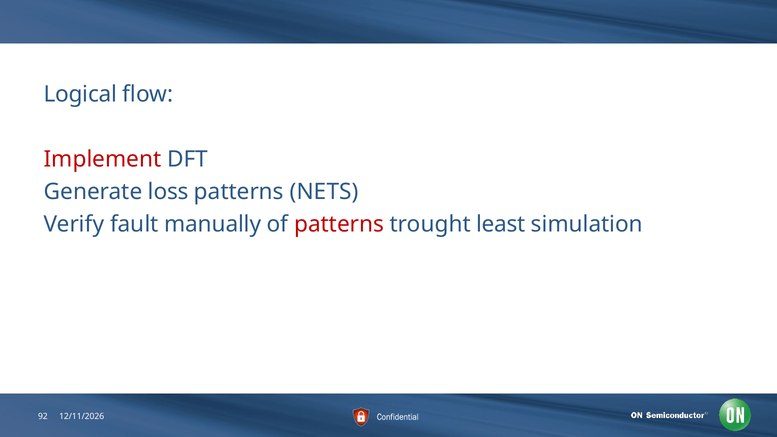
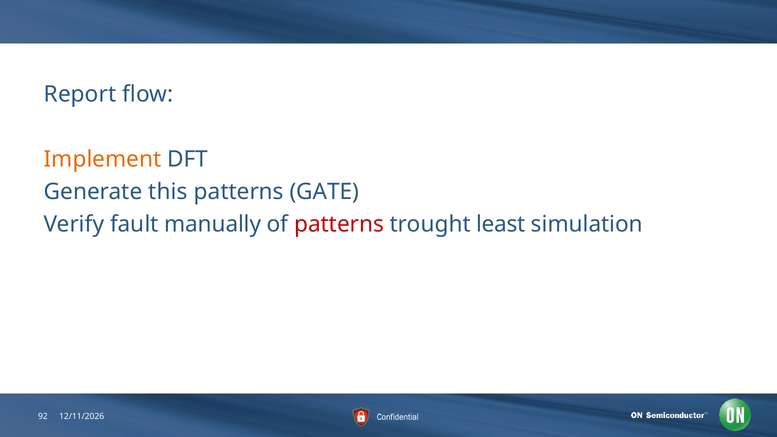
Logical: Logical -> Report (80, 94)
Implement colour: red -> orange (103, 159)
loss: loss -> this (168, 192)
NETS: NETS -> GATE (324, 192)
